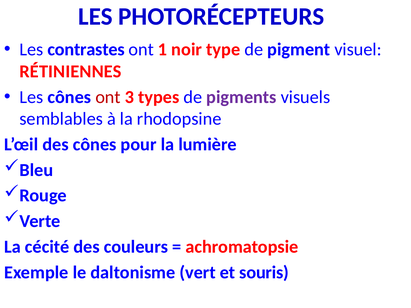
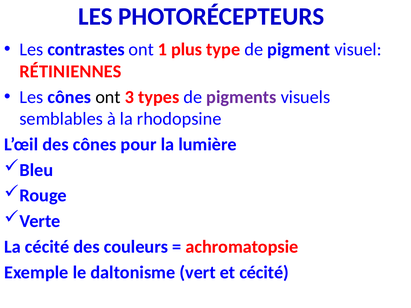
noir: noir -> plus (187, 50)
ont colour: red -> black (108, 97)
et souris: souris -> cécité (264, 273)
